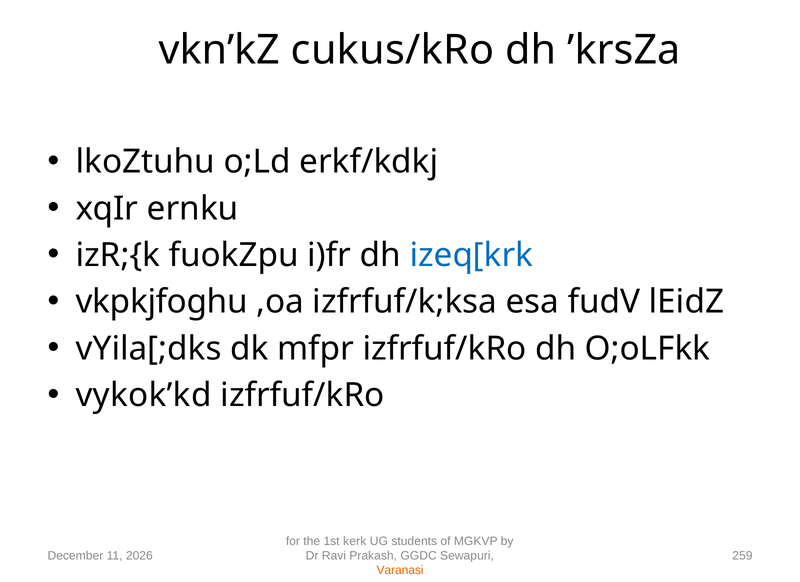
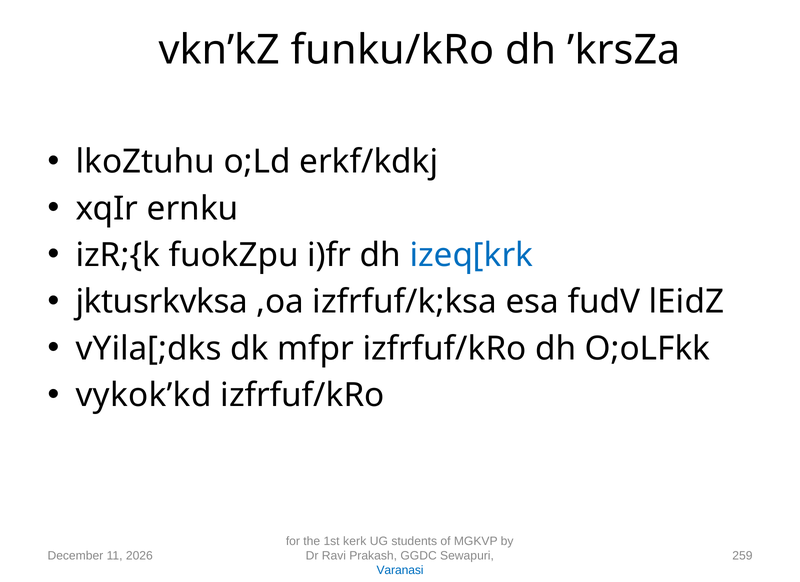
cukus/kRo: cukus/kRo -> funku/kRo (393, 50)
vkpkjfoghu: vkpkjfoghu -> jktusrkvksa (162, 302)
Varanasi colour: orange -> blue (400, 570)
